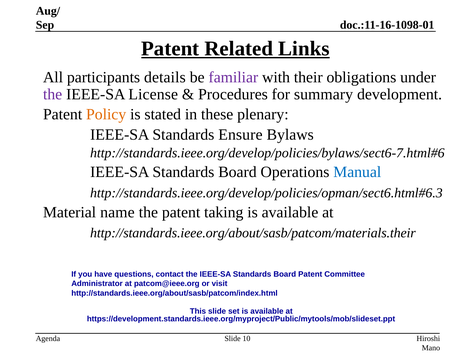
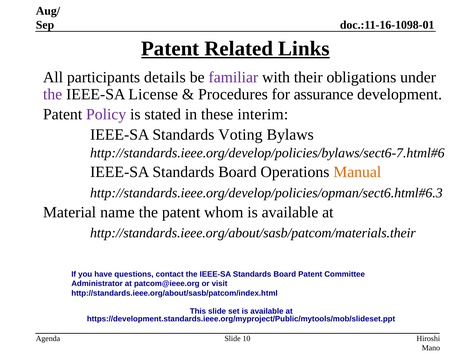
summary: summary -> assurance (324, 94)
Policy colour: orange -> purple (106, 115)
plenary: plenary -> interim (263, 115)
Ensure: Ensure -> Voting (240, 135)
Manual colour: blue -> orange (357, 172)
taking: taking -> whom (224, 212)
